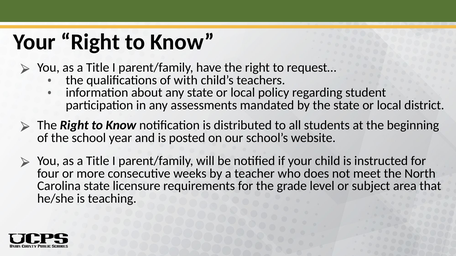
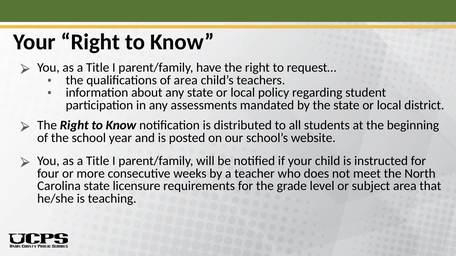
of with: with -> area (186, 80)
